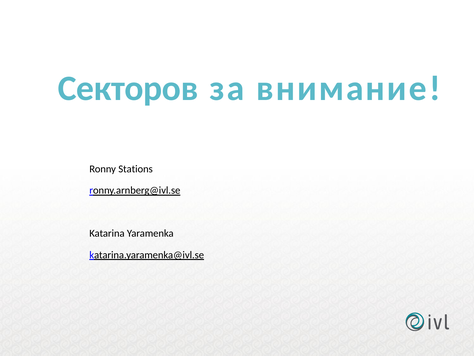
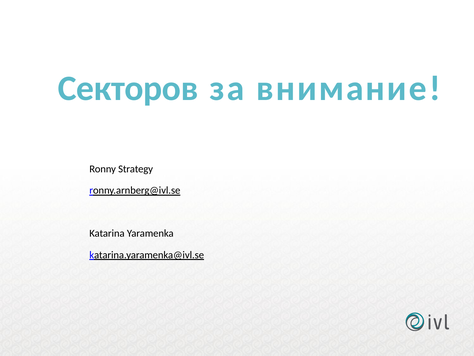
Stations: Stations -> Strategy (136, 169)
